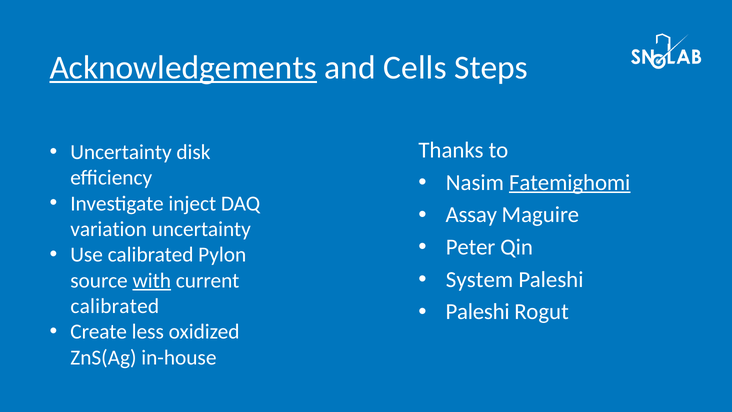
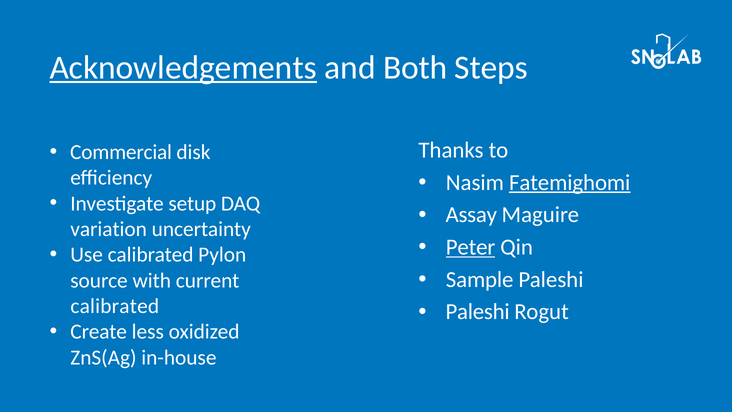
Cells: Cells -> Both (415, 67)
Uncertainty: Uncertainty -> Commercial (121, 152)
inject: inject -> setup (192, 203)
Peter underline: none -> present (471, 247)
System: System -> Sample (480, 279)
with underline: present -> none (152, 280)
